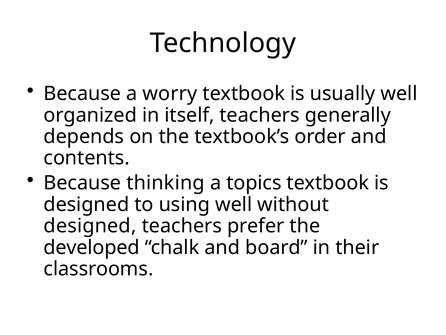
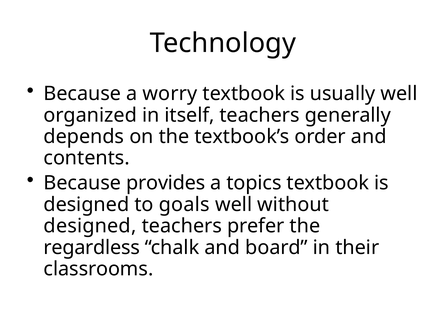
thinking: thinking -> provides (166, 183)
using: using -> goals (184, 204)
developed: developed -> regardless (92, 247)
